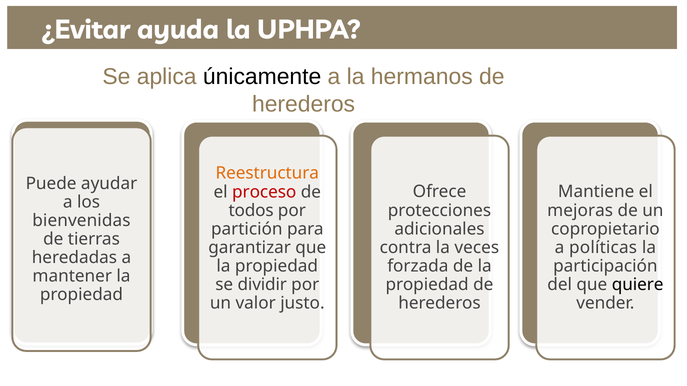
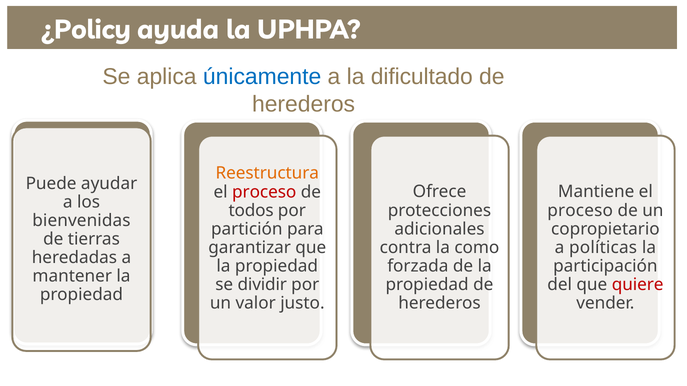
¿Evitar: ¿Evitar -> ¿Policy (86, 30)
únicamente colour: black -> blue (262, 77)
hermanos: hermanos -> dificultado (422, 77)
mejoras: mejoras -> proceso (580, 211)
veces: veces -> como (477, 248)
quiere colour: black -> red (638, 285)
